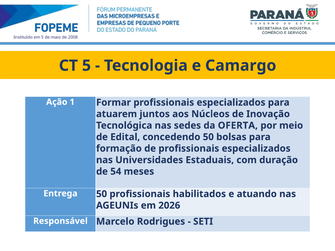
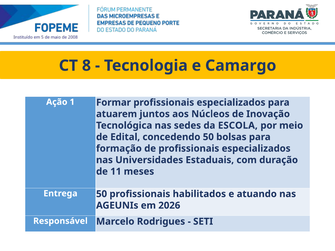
5: 5 -> 8 (86, 66)
OFERTA: OFERTA -> ESCOLA (238, 126)
54: 54 -> 11 (116, 172)
